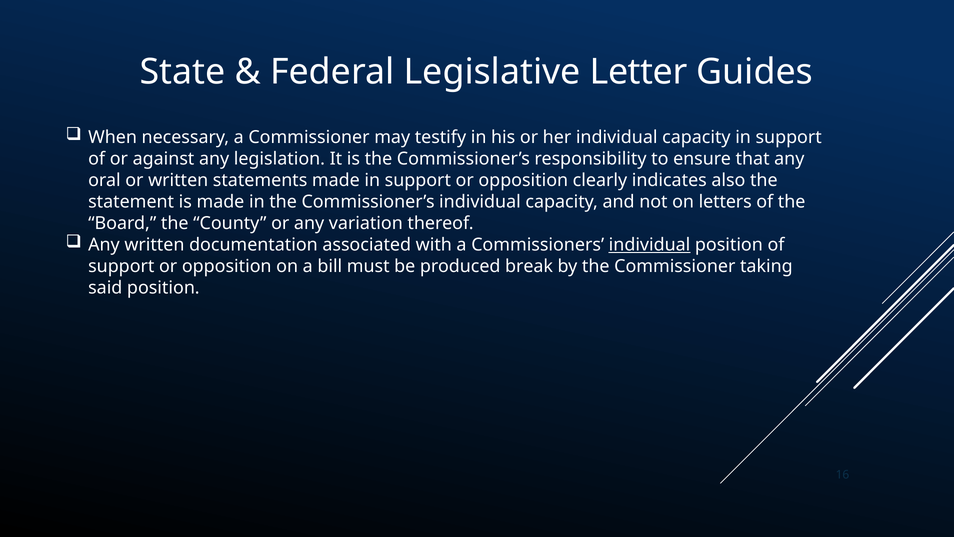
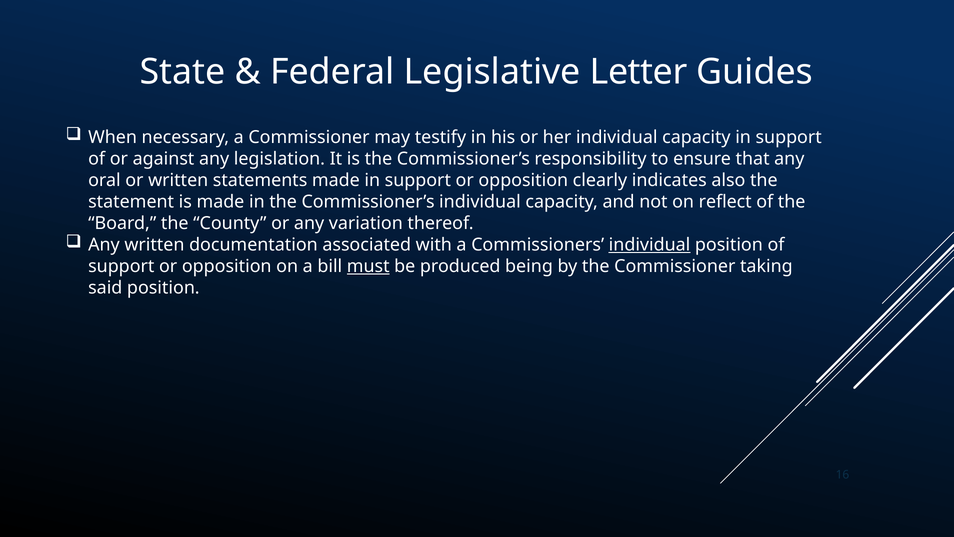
letters: letters -> reflect (725, 202)
must underline: none -> present (368, 266)
break: break -> being (529, 266)
